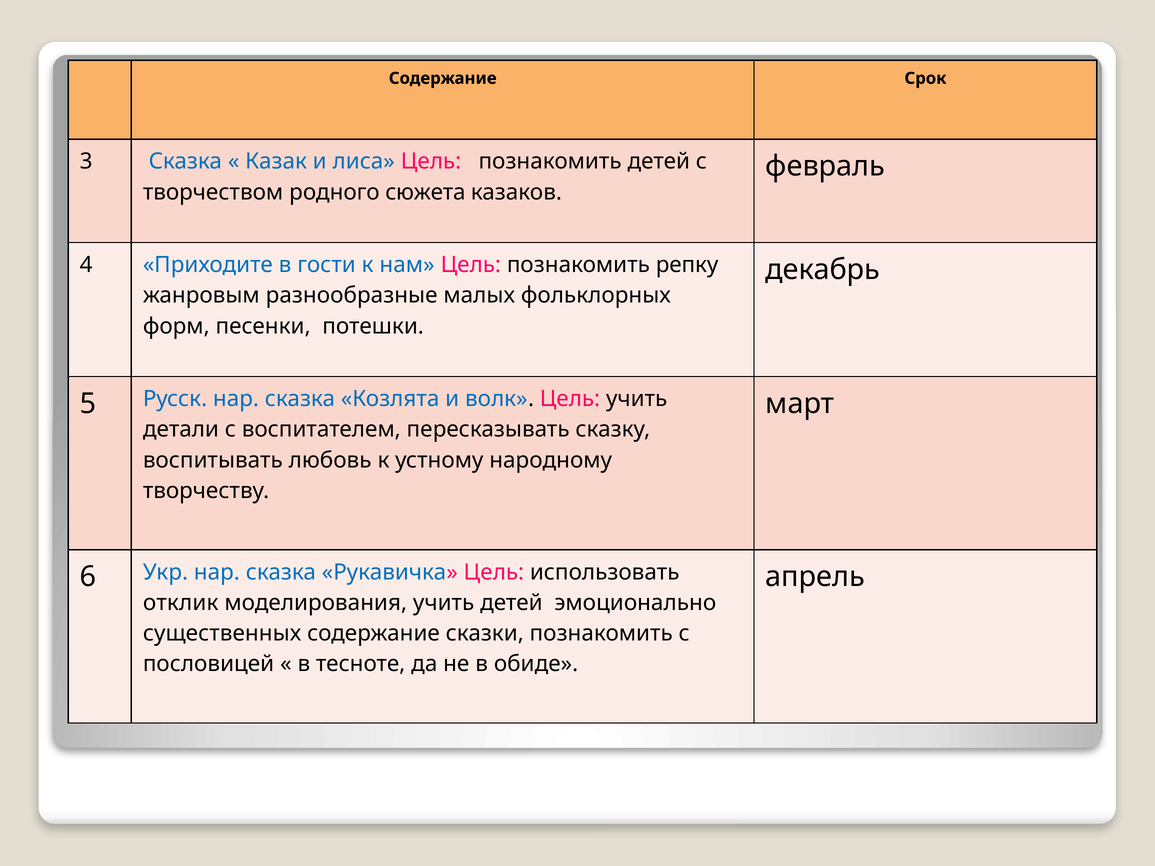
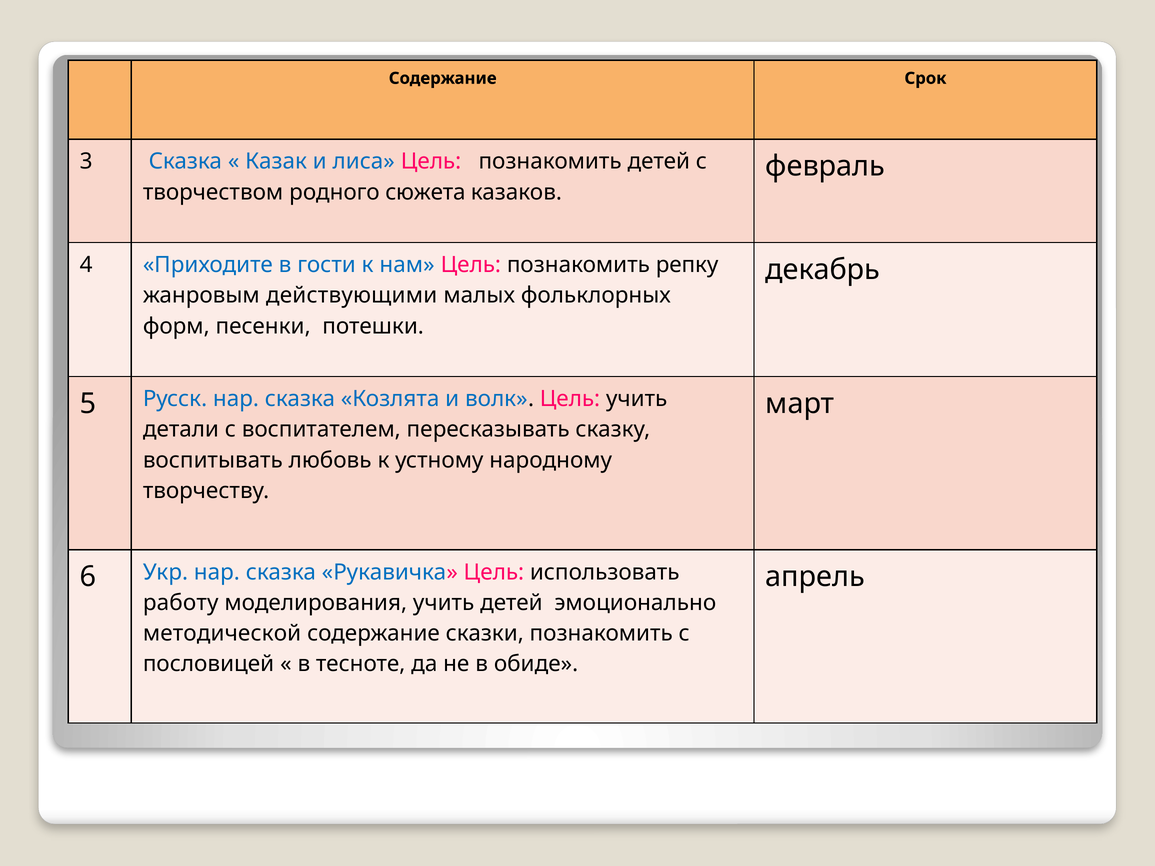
разнообразные: разнообразные -> действующими (352, 296)
отклик: отклик -> работу (181, 603)
существенных: существенных -> методической (222, 634)
